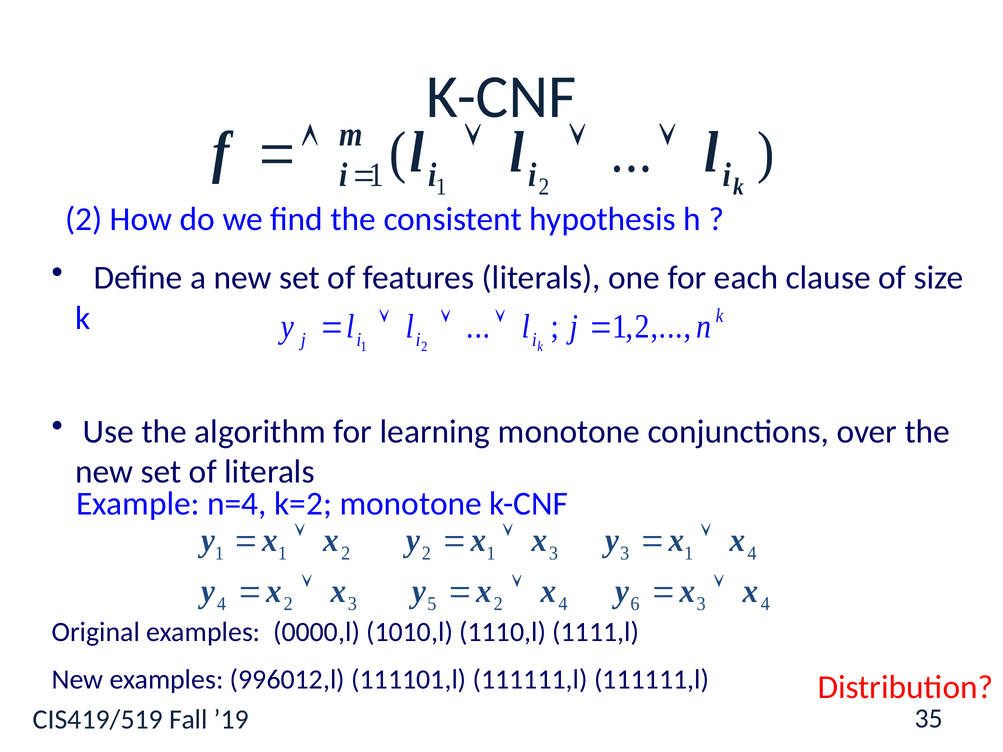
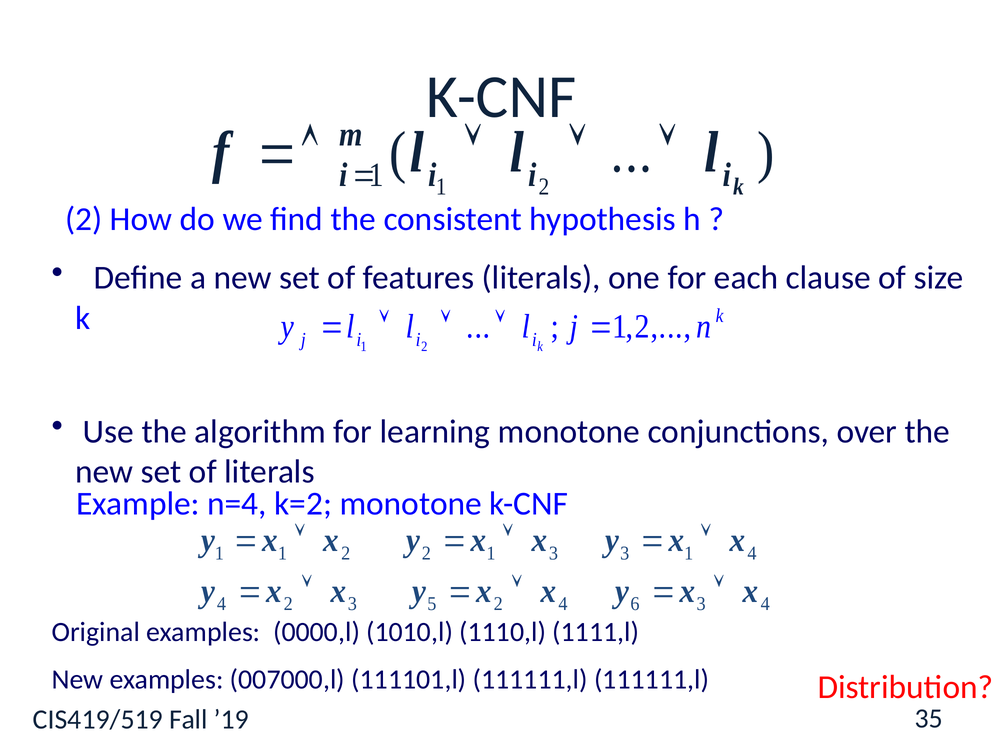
996012,l: 996012,l -> 007000,l (287, 680)
